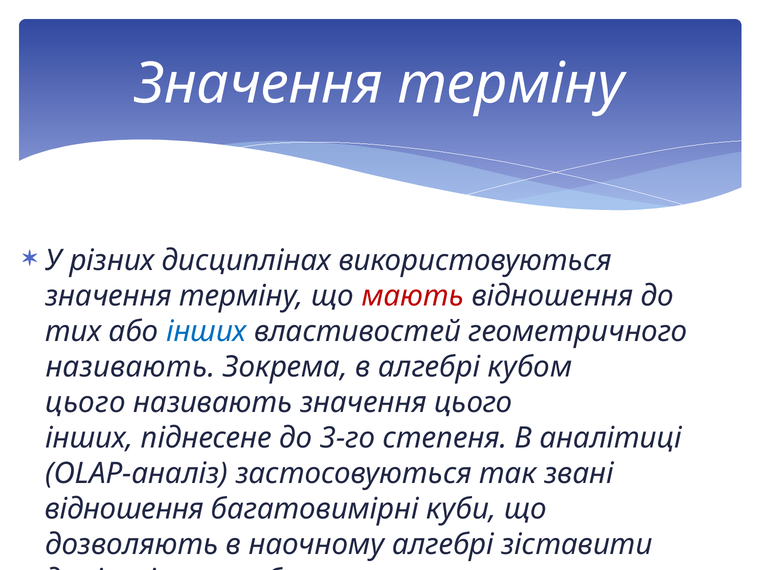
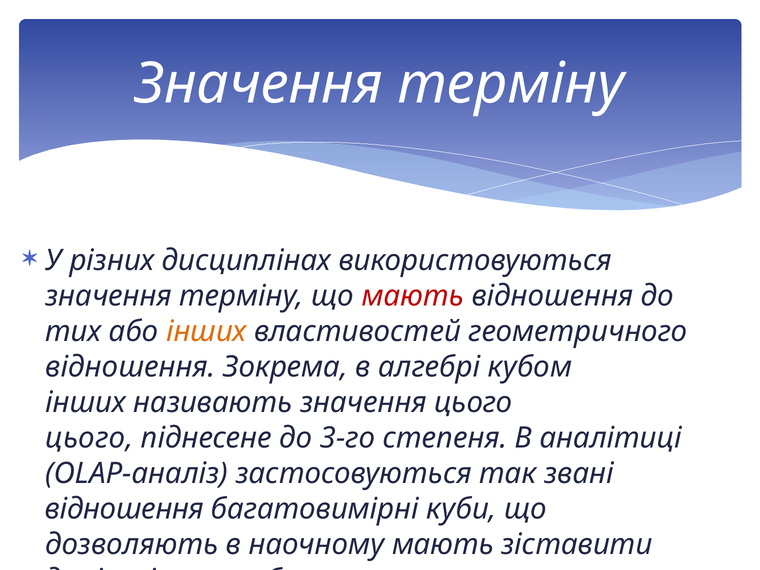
інших colour: blue -> orange (206, 332)
називають: називають -> відношення (130, 367)
цього: цього -> інших (86, 403)
інших: інших -> цього (89, 438)
наочному алгебрі: алгебрі -> мають (443, 545)
